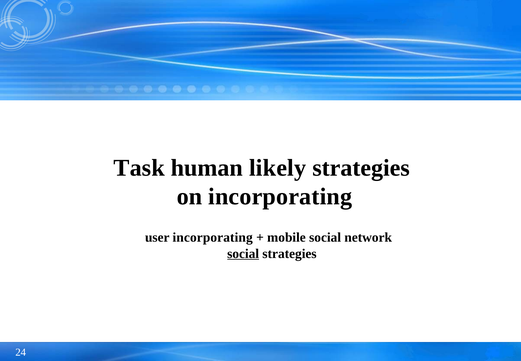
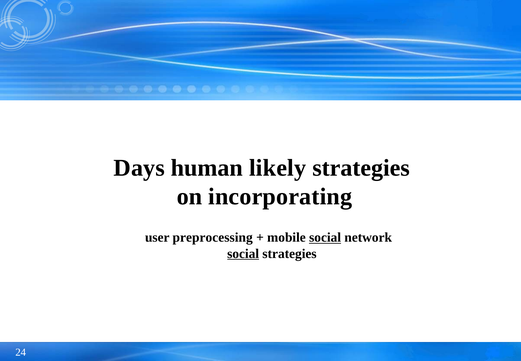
Task: Task -> Days (139, 168)
user incorporating: incorporating -> preprocessing (213, 237)
social underline: none -> present (325, 237)
